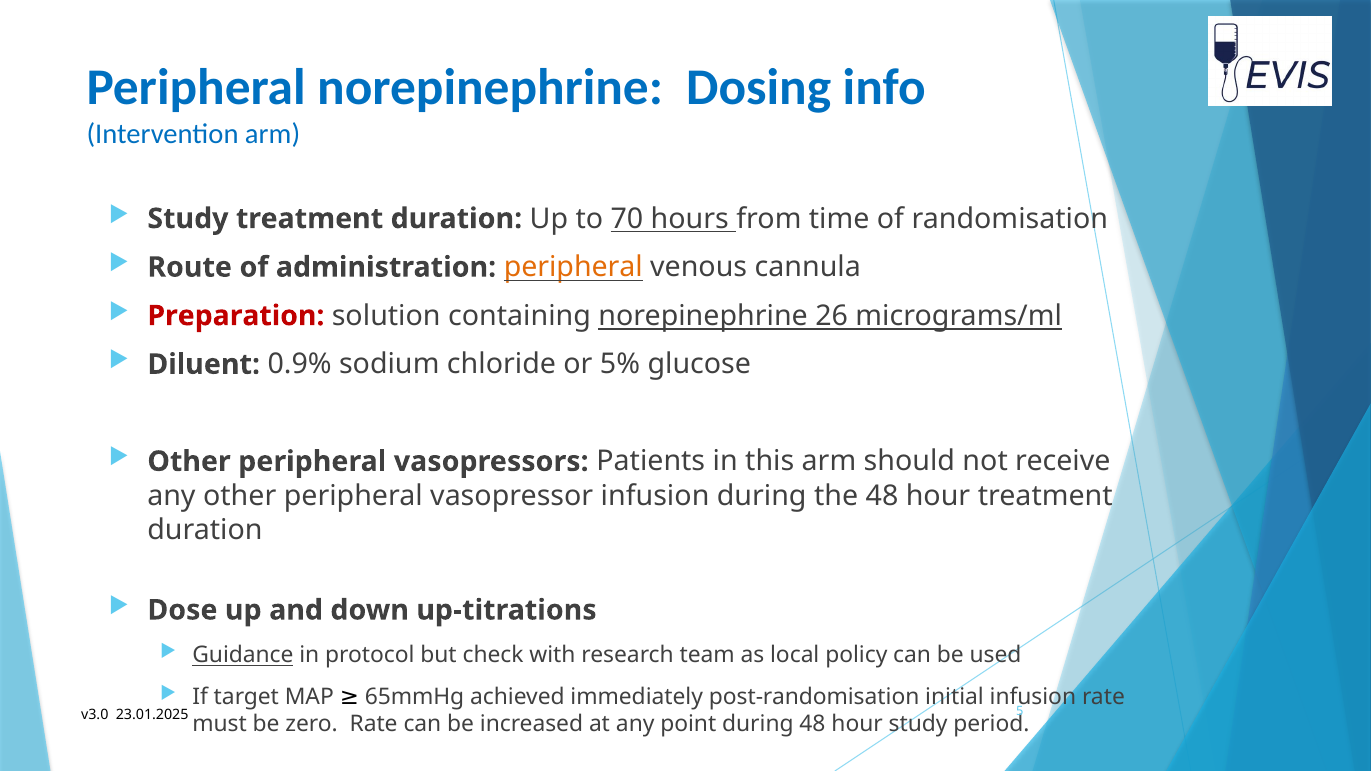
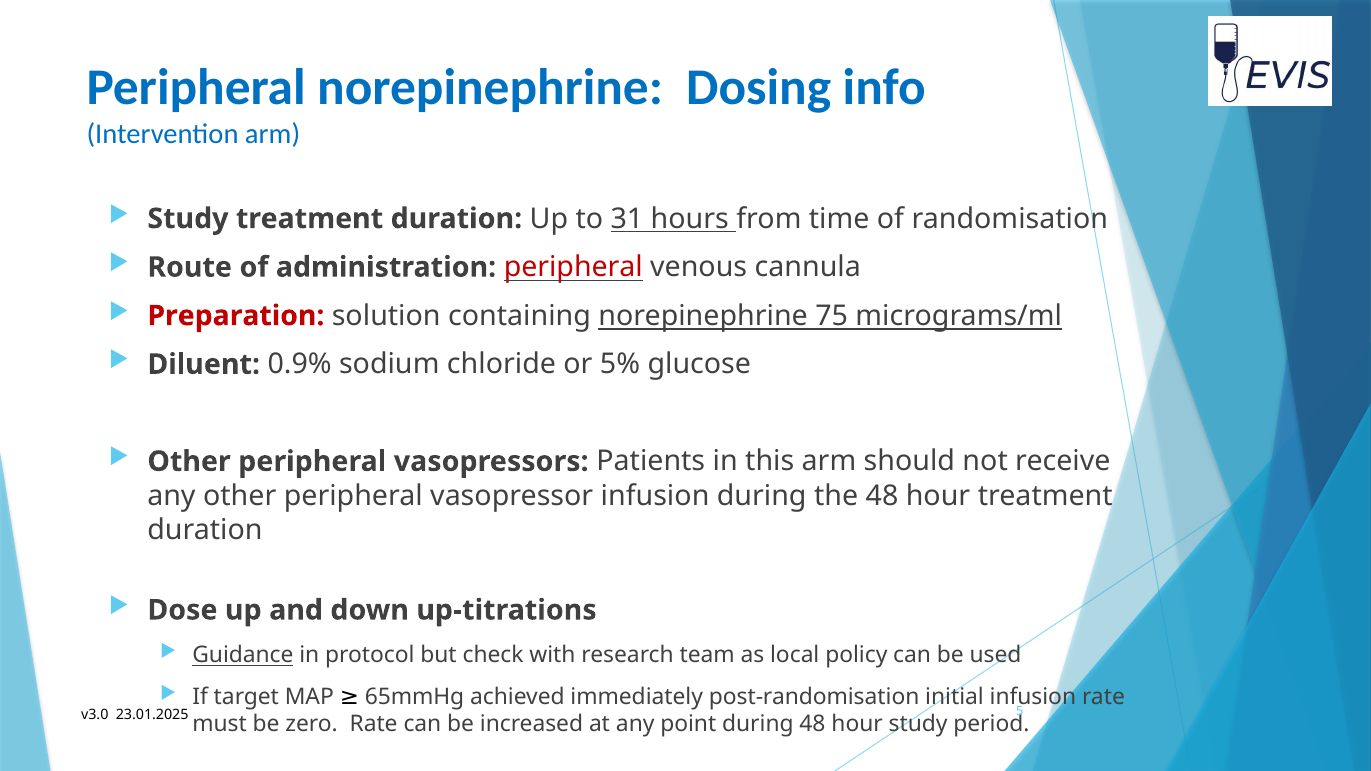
70: 70 -> 31 (627, 219)
peripheral colour: orange -> red (573, 267)
26: 26 -> 75 (832, 316)
